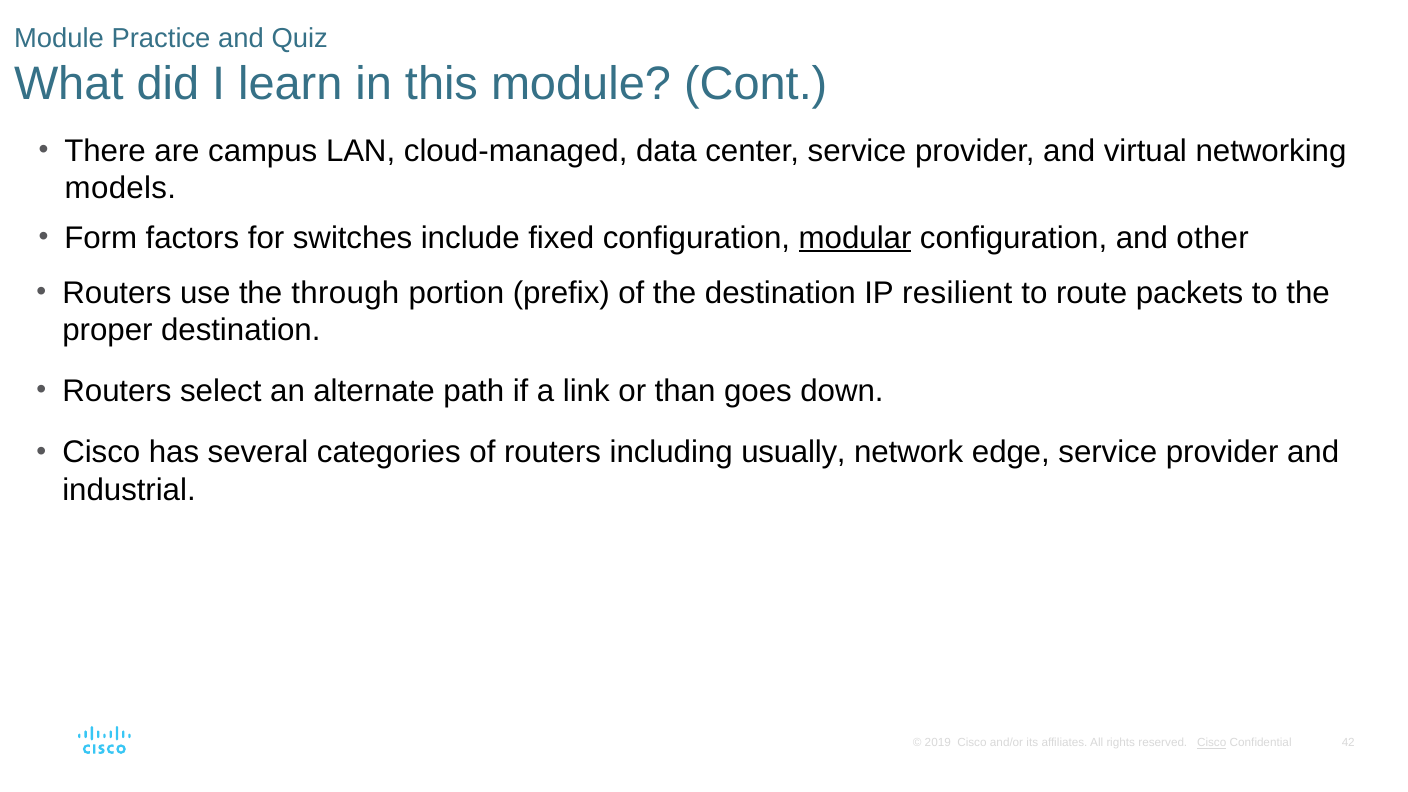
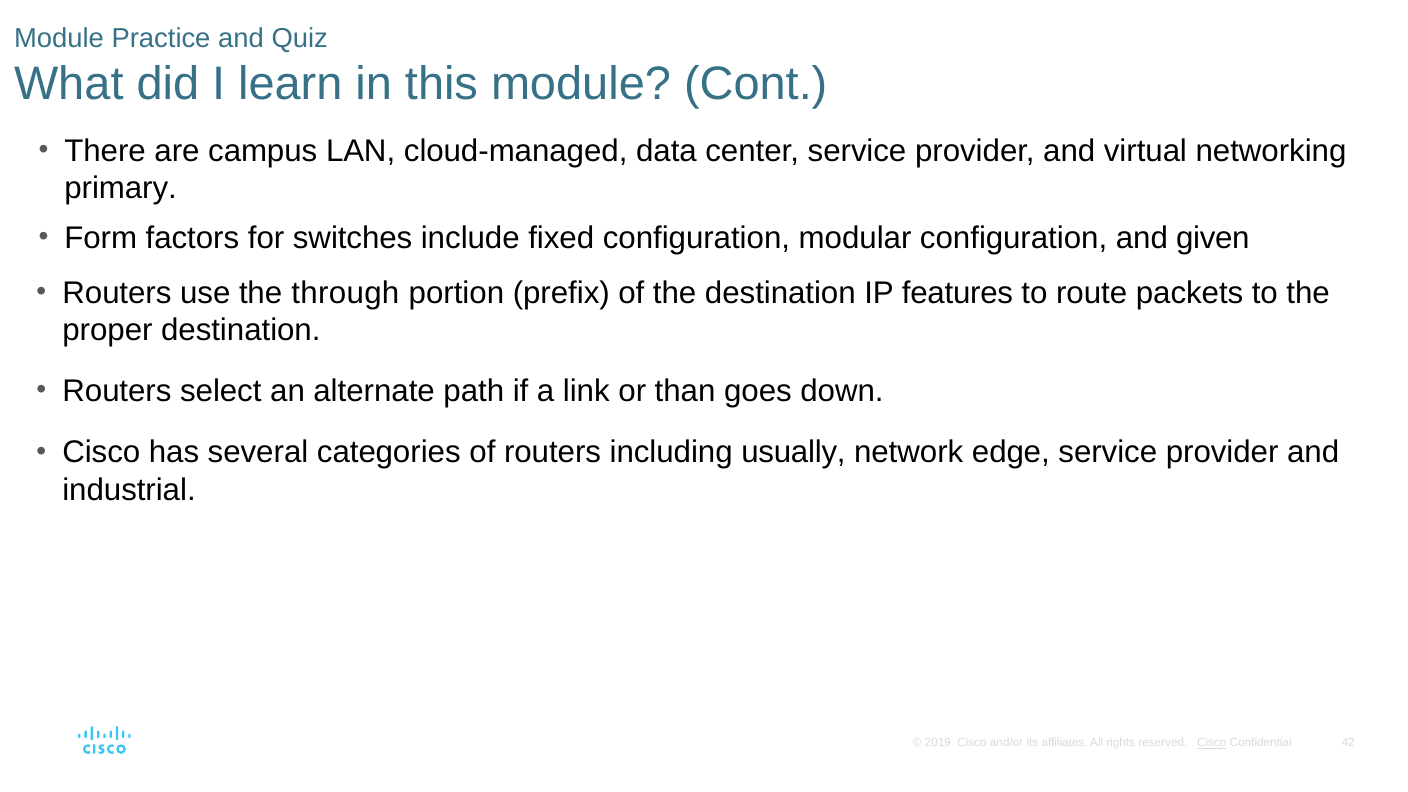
models: models -> primary (121, 189)
modular underline: present -> none (855, 238)
other: other -> given (1213, 238)
resilient: resilient -> features (958, 293)
